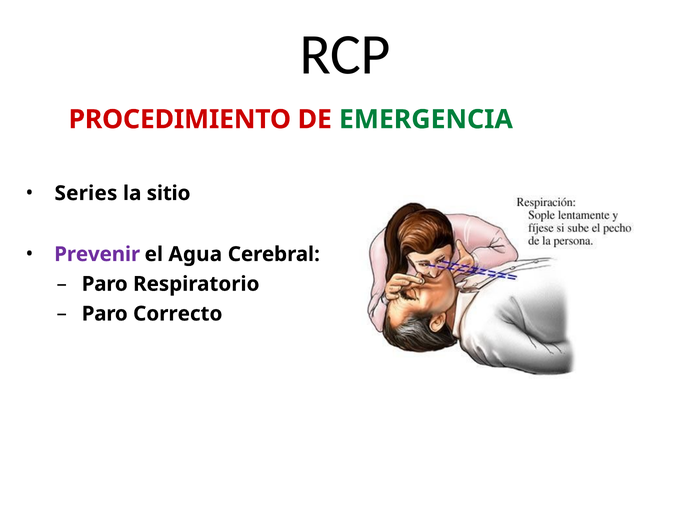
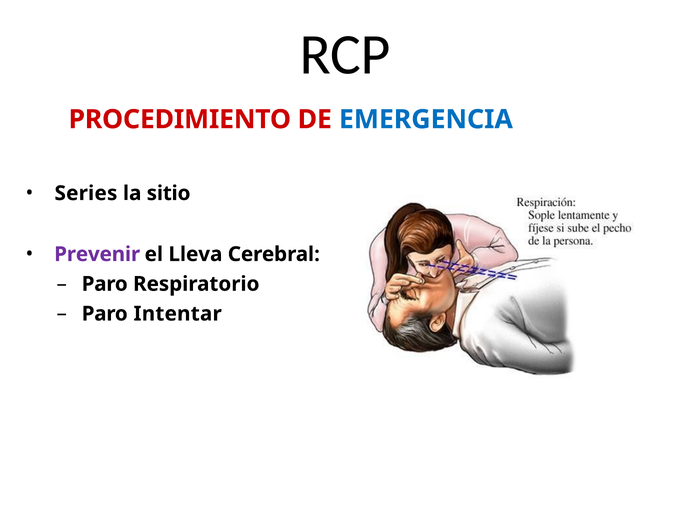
EMERGENCIA colour: green -> blue (426, 119)
Agua: Agua -> Lleva (195, 254)
Correcto: Correcto -> Intentar (178, 314)
